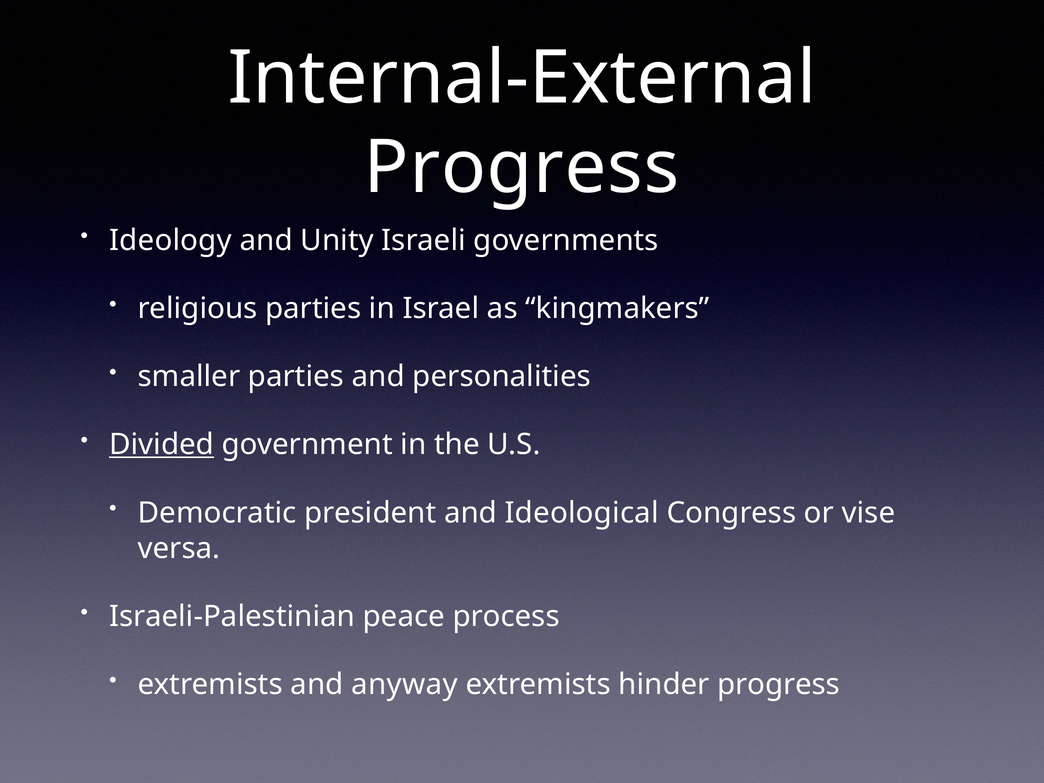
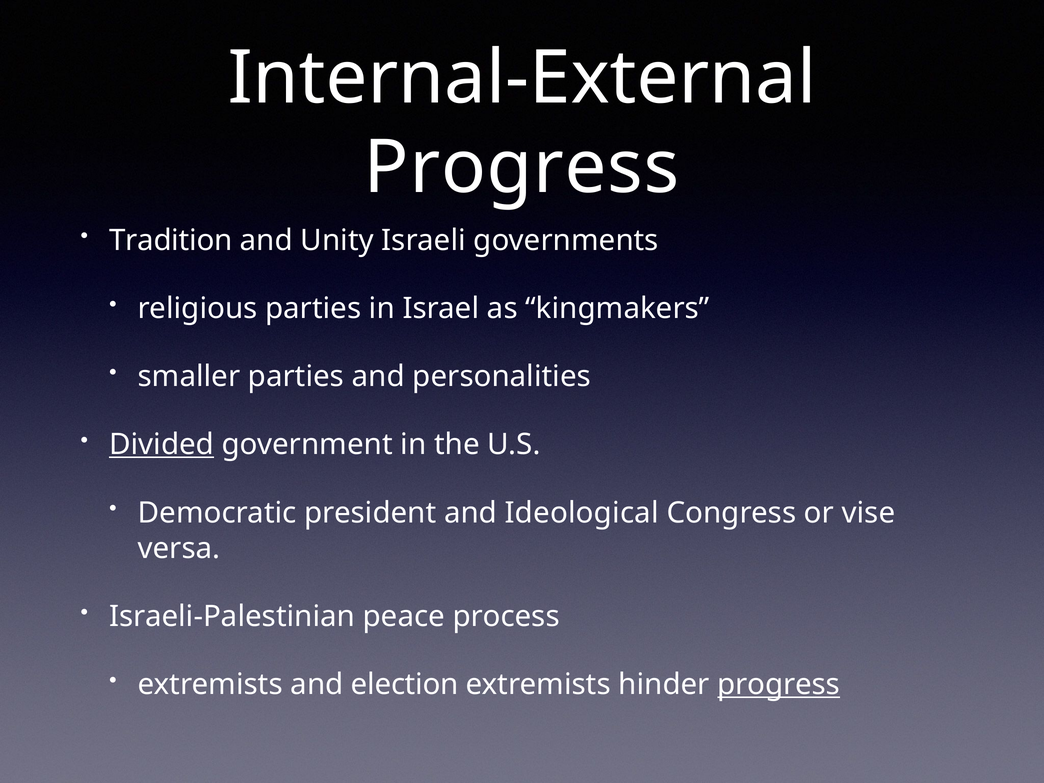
Ideology: Ideology -> Tradition (171, 240)
anyway: anyway -> election (405, 684)
progress underline: none -> present (779, 684)
